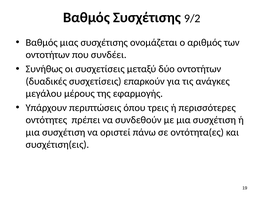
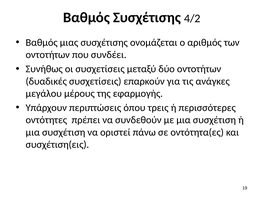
9/2: 9/2 -> 4/2 (192, 18)
